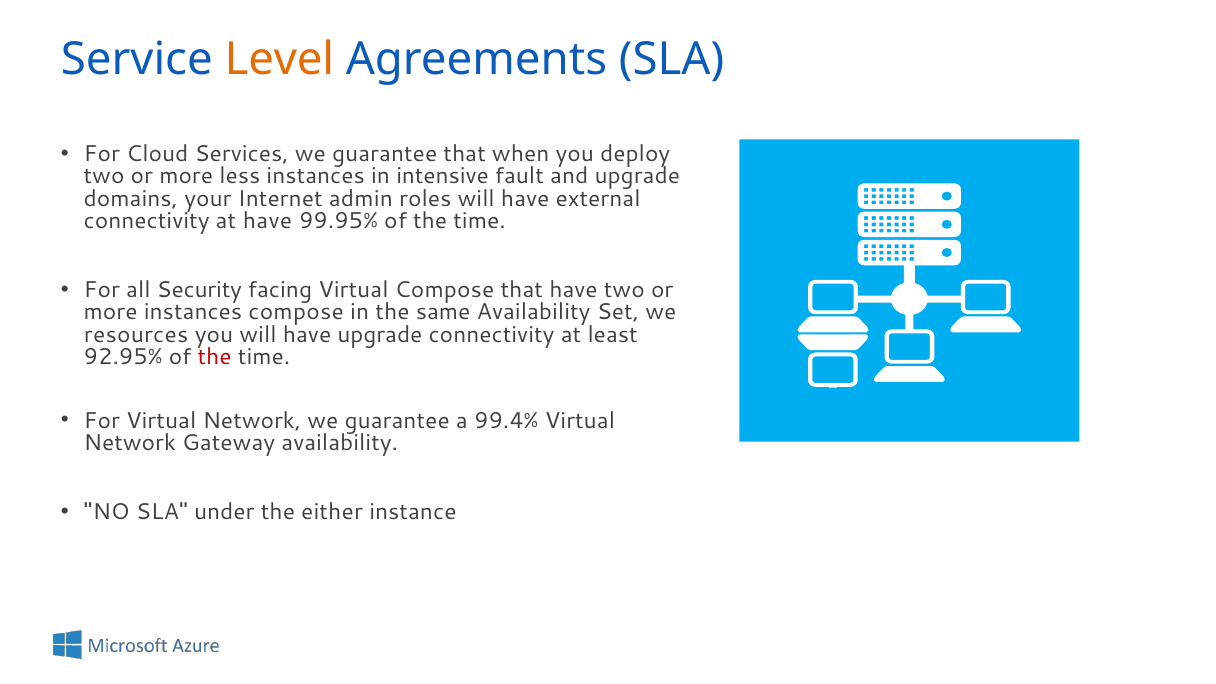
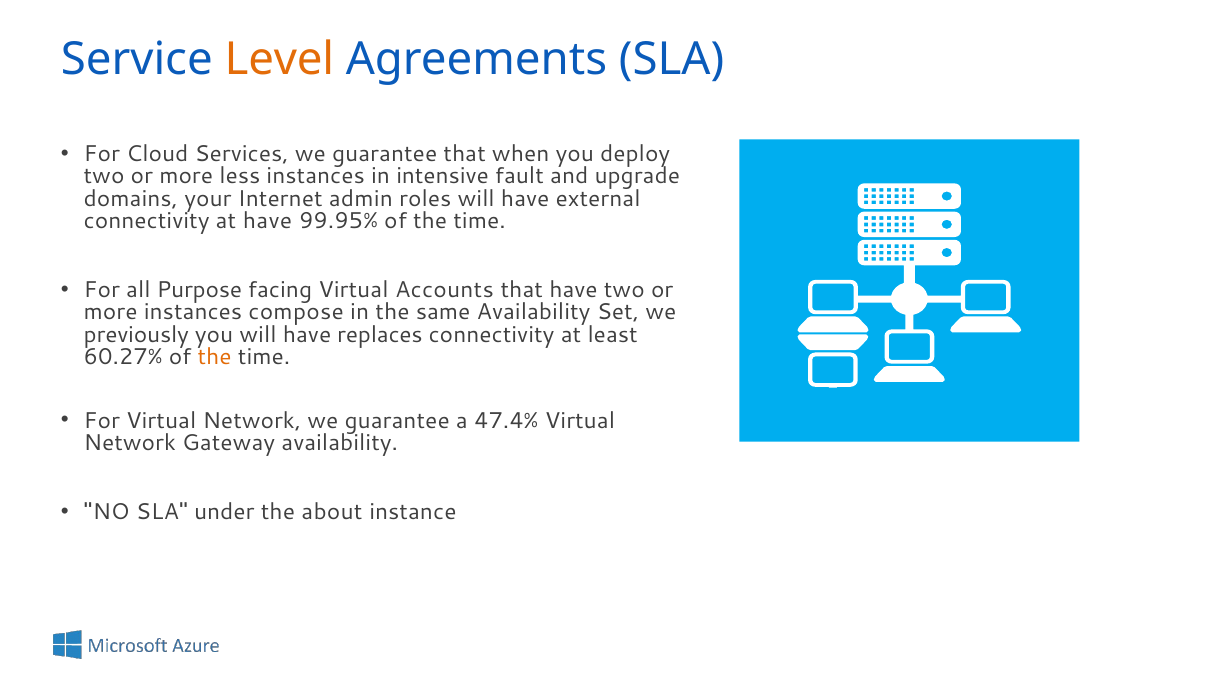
Security: Security -> Purpose (199, 290)
Virtual Compose: Compose -> Accounts (444, 290)
resources: resources -> previously (136, 335)
have upgrade: upgrade -> replaces (380, 335)
92.95%: 92.95% -> 60.27% (123, 357)
the colour: red -> orange (215, 357)
99.4%: 99.4% -> 47.4% (506, 421)
either: either -> about (332, 512)
